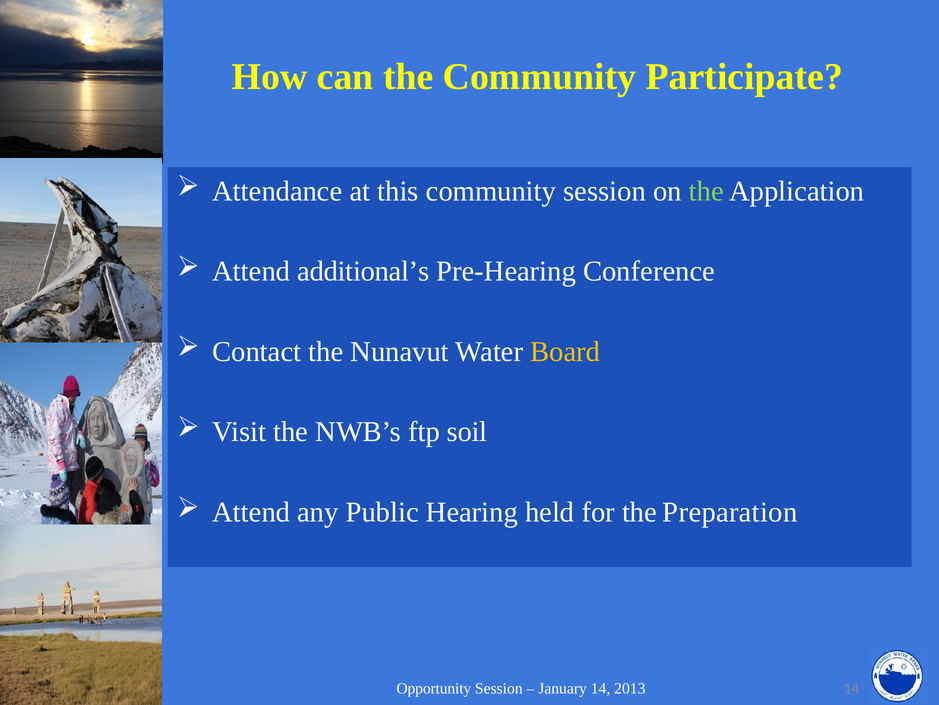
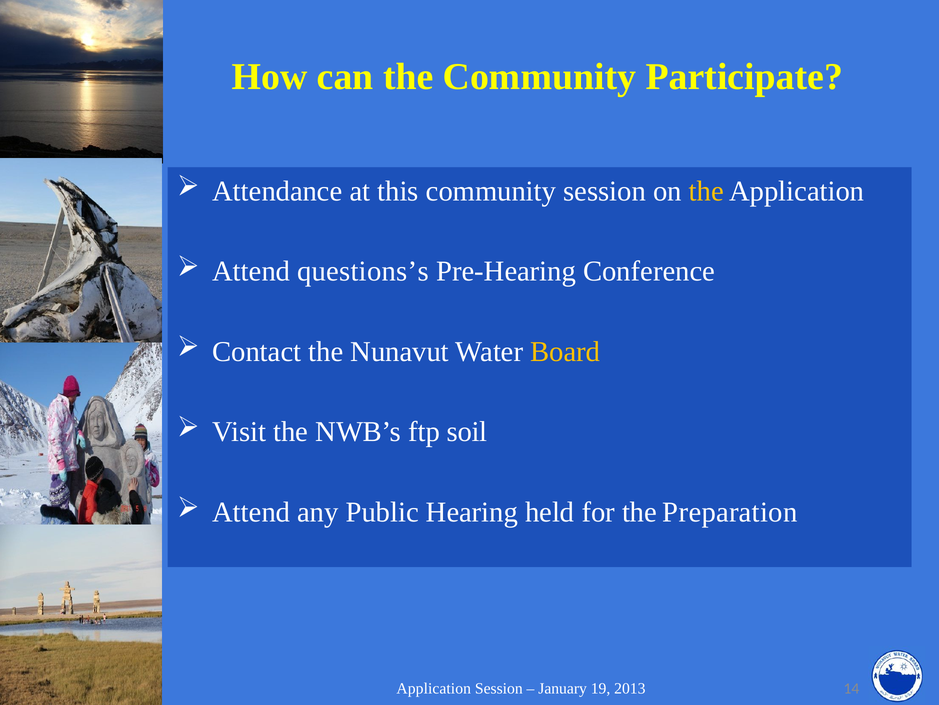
the colour: light green -> yellow (706, 191)
additional’s: additional’s -> questions’s (363, 271)
Opportunity: Opportunity -> Application (434, 688)
January 14: 14 -> 19 (601, 688)
